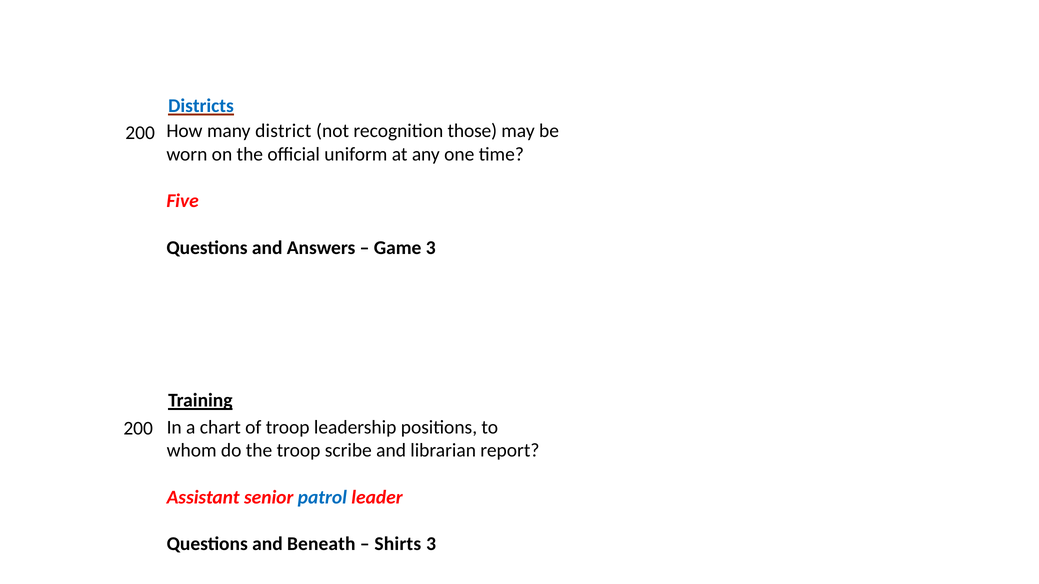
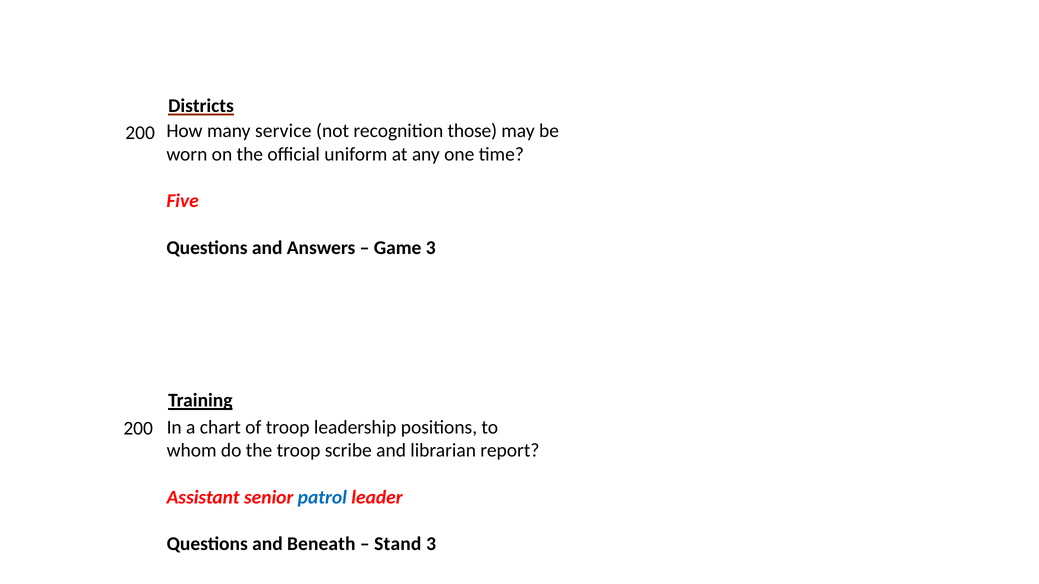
Districts colour: blue -> black (201, 106)
district: district -> service (283, 131)
Shirts: Shirts -> Stand (398, 544)
